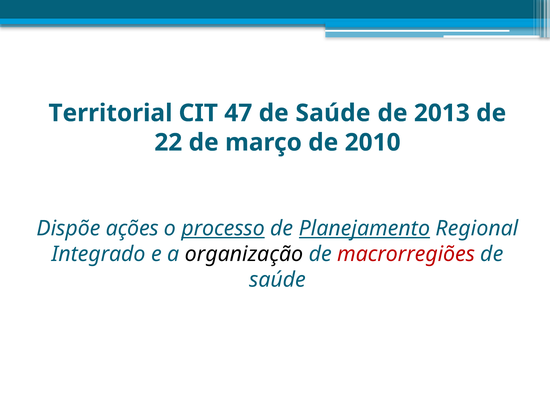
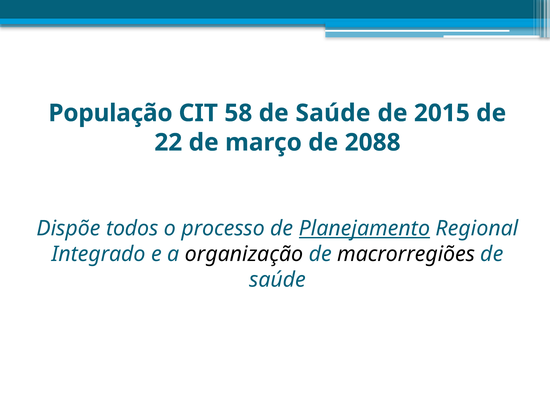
Territorial: Territorial -> População (111, 113)
47: 47 -> 58 (238, 113)
2013: 2013 -> 2015 (442, 113)
2010: 2010 -> 2088 (373, 142)
ações: ações -> todos (132, 228)
processo underline: present -> none (223, 228)
macrorregiões colour: red -> black (406, 254)
